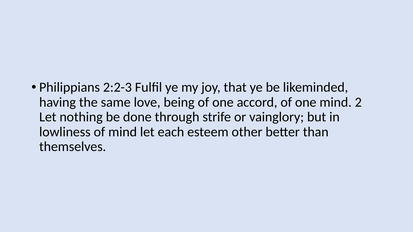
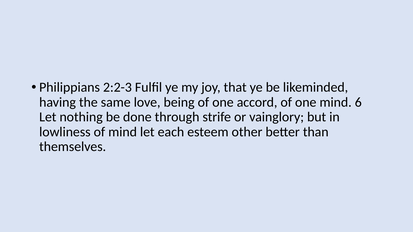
2: 2 -> 6 (358, 102)
